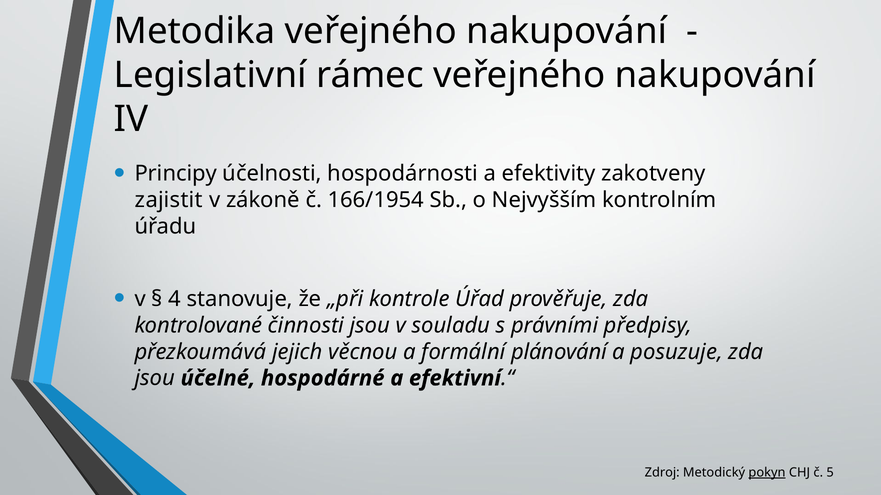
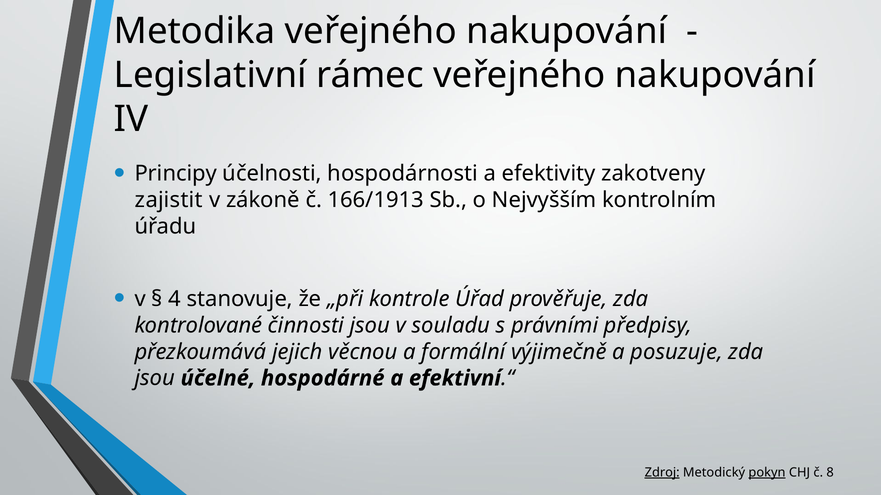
166/1954: 166/1954 -> 166/1913 (376, 200)
plánování: plánování -> výjimečně (559, 352)
Zdroj underline: none -> present (662, 473)
5: 5 -> 8 (830, 473)
